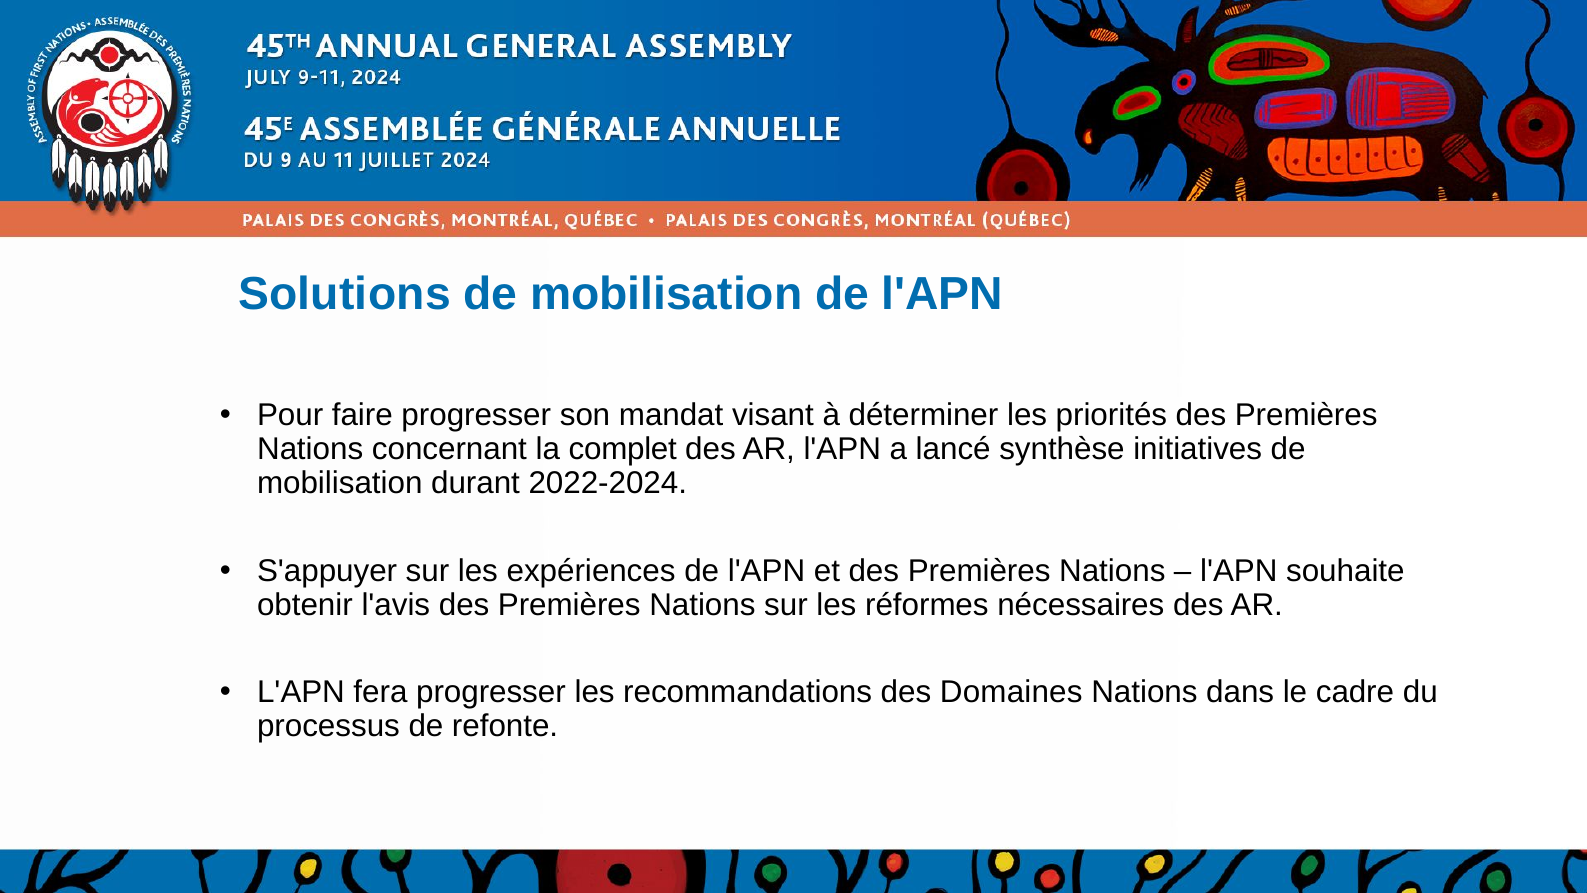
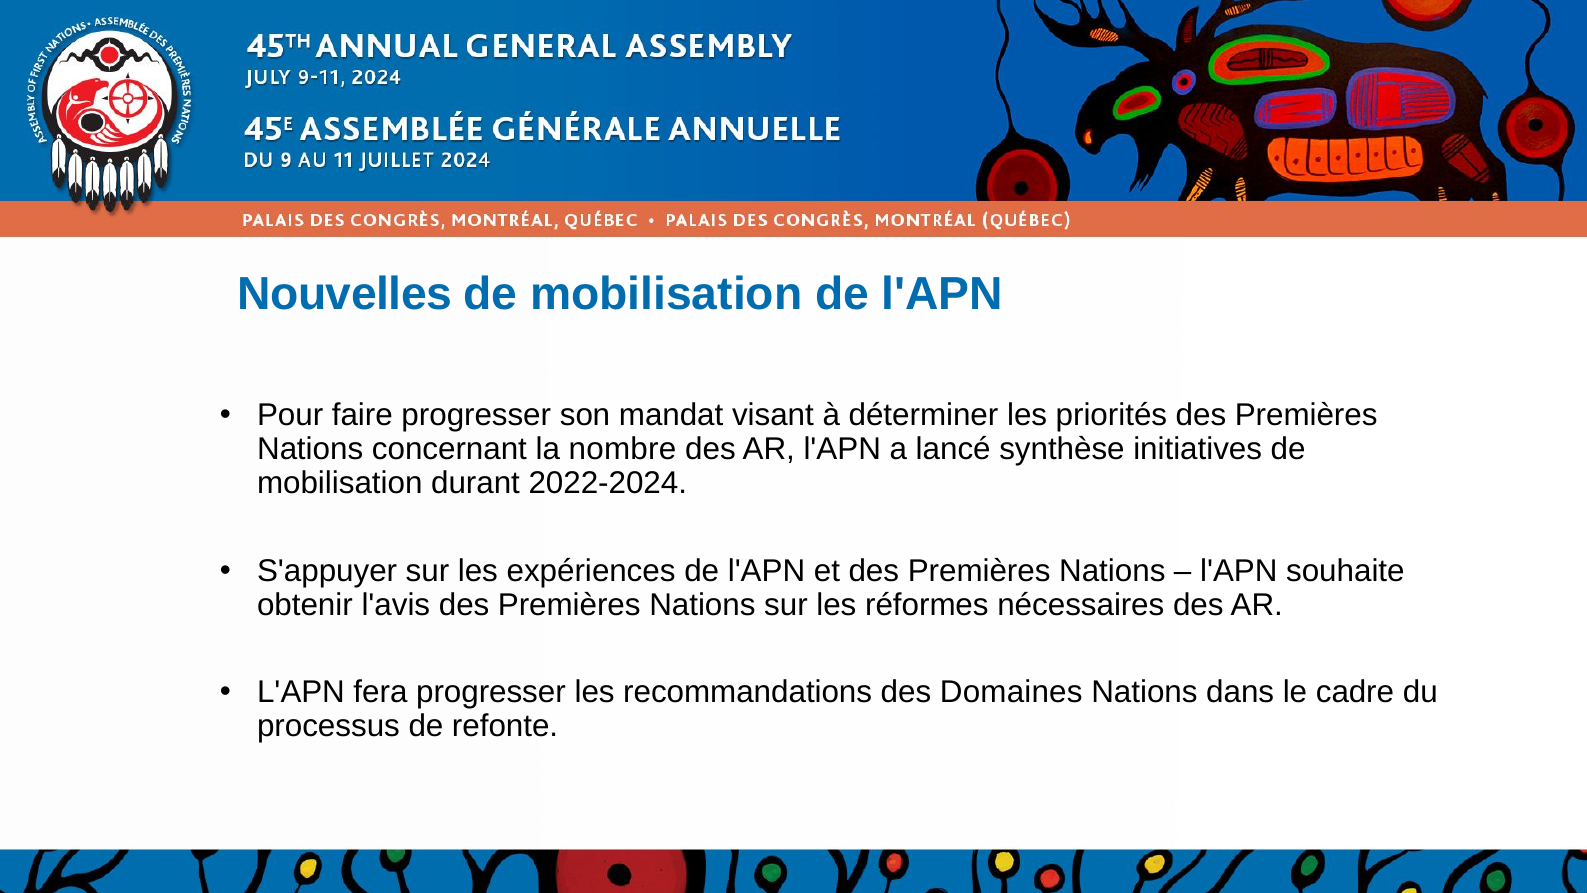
Solutions: Solutions -> Nouvelles (345, 294)
complet: complet -> nombre (622, 449)
